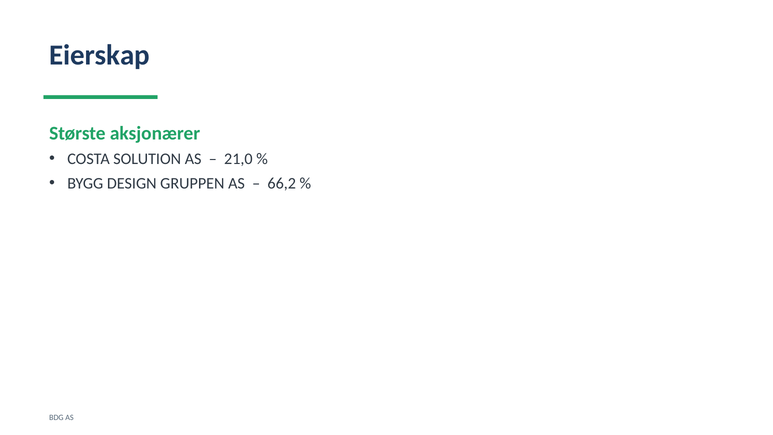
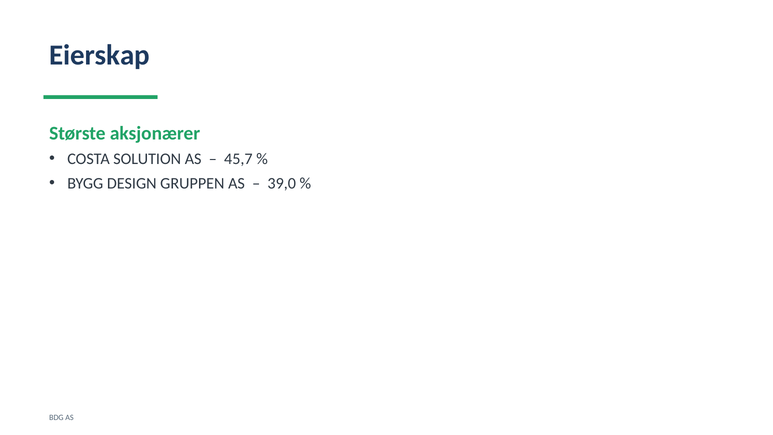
21,0: 21,0 -> 45,7 (238, 159)
66,2: 66,2 -> 39,0 (282, 183)
